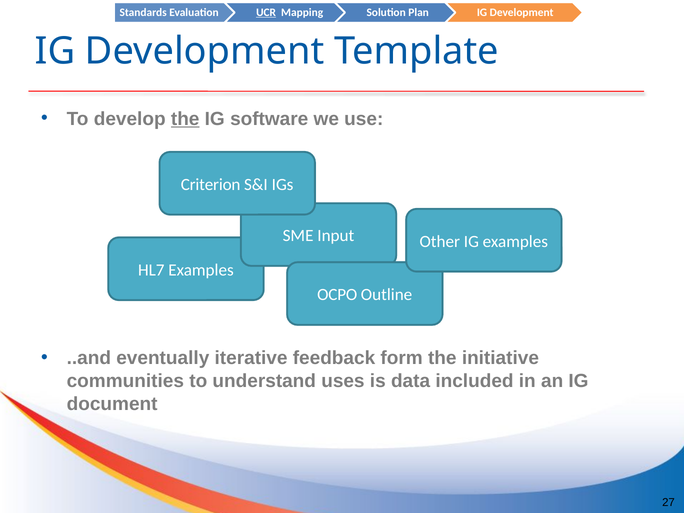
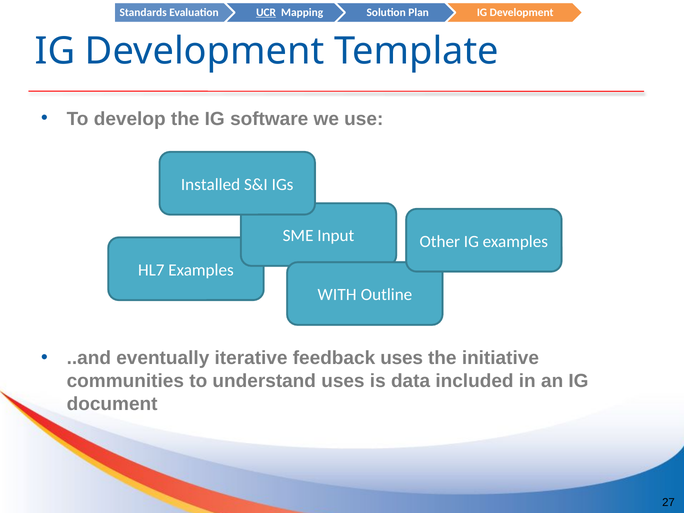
the underline: present -> none (185, 119)
Criterion: Criterion -> Installed (211, 184)
OCPO: OCPO -> WITH (337, 295)
feedback form: form -> uses (402, 358)
